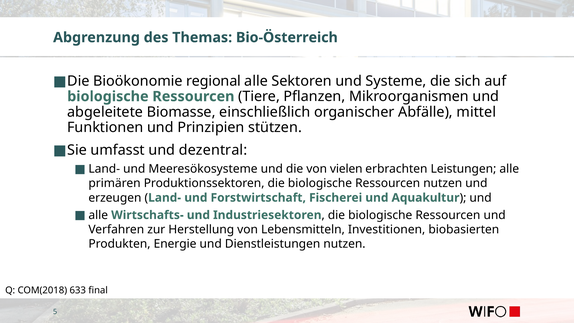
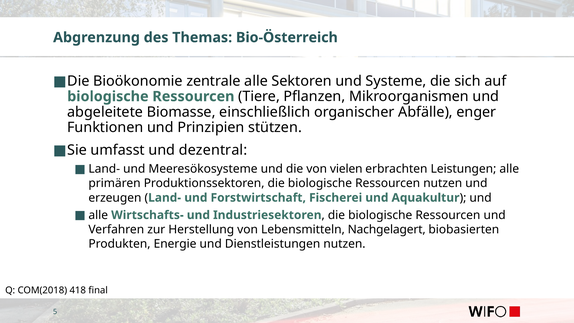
regional: regional -> zentrale (214, 81)
mittel: mittel -> enger (476, 112)
Investitionen: Investitionen -> Nachgelagert (387, 229)
633: 633 -> 418 (78, 290)
